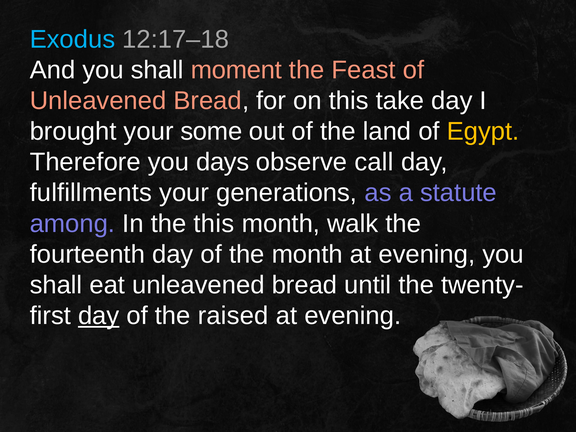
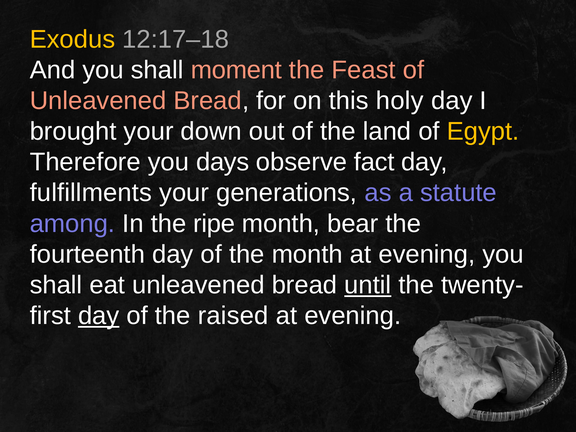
Exodus colour: light blue -> yellow (72, 39)
take: take -> holy (400, 101)
some: some -> down (211, 131)
call: call -> fact (374, 162)
the this: this -> ripe (214, 224)
walk: walk -> bear (353, 224)
until underline: none -> present (368, 285)
